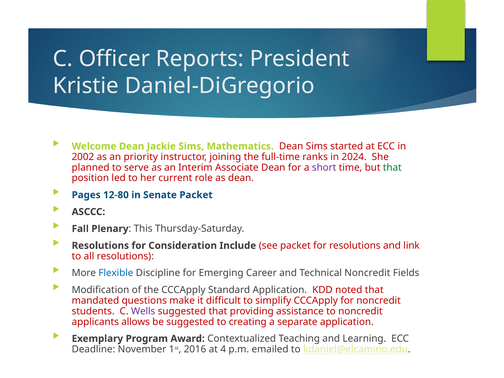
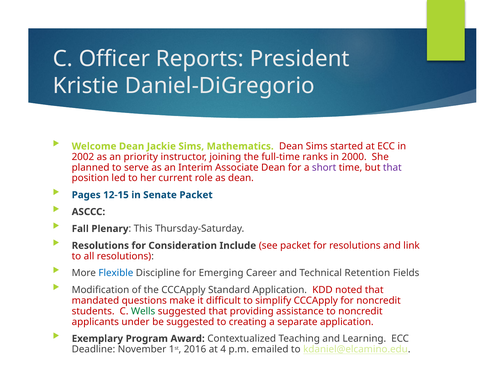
2024: 2024 -> 2000 (354, 157)
that colour: green -> purple (392, 167)
12-80: 12-80 -> 12-15 (116, 195)
Technical Noncredit: Noncredit -> Retention (367, 273)
Wells colour: purple -> green (143, 311)
allows: allows -> under (135, 322)
